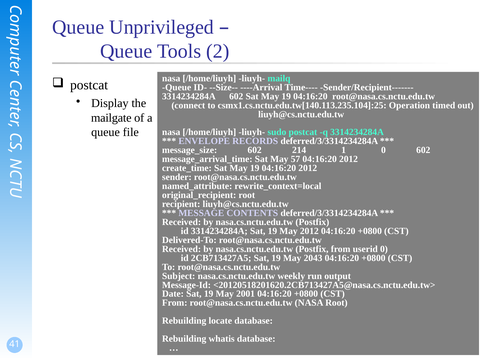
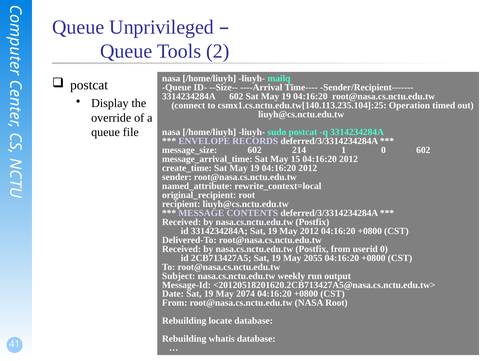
mailgate: mailgate -> override (111, 118)
57: 57 -> 15 (295, 159)
2043: 2043 -> 2055 (313, 258)
2001: 2001 -> 2074 (246, 294)
